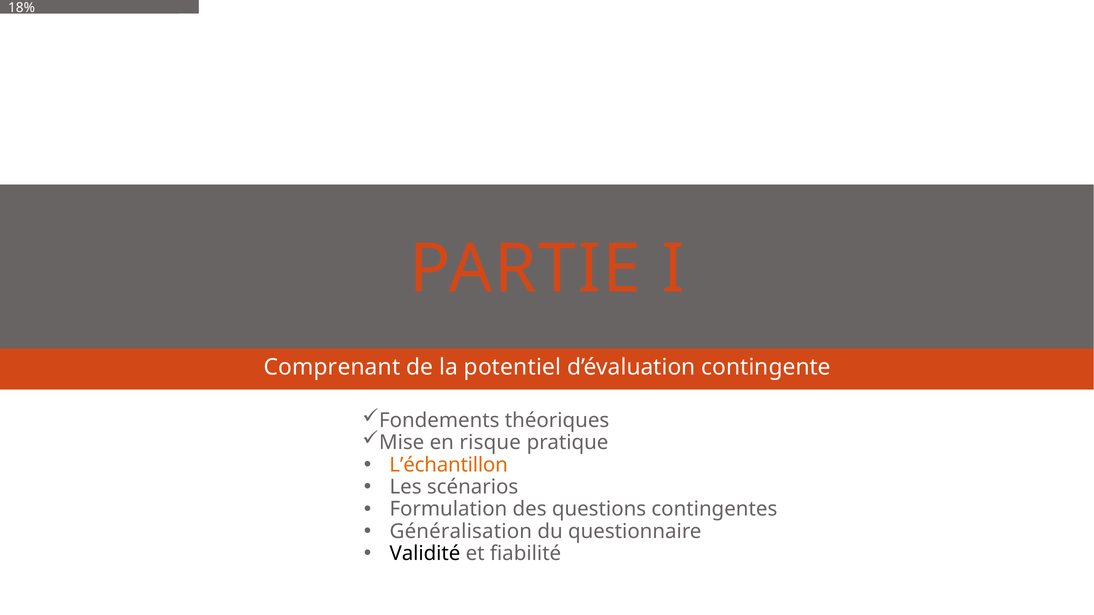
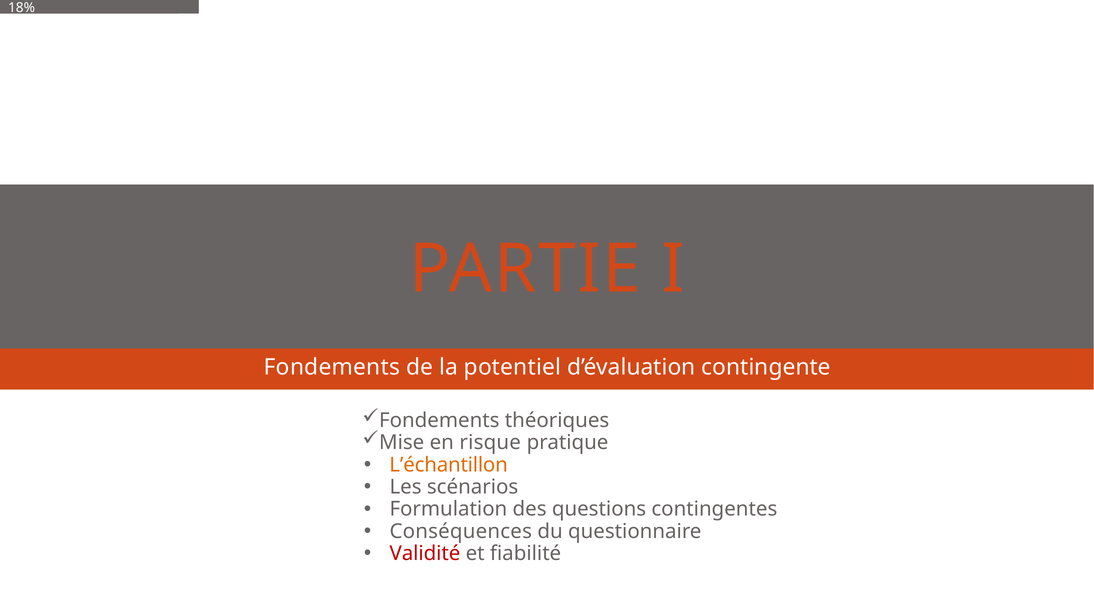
Comprenant: Comprenant -> Fondements (332, 367)
Généralisation: Généralisation -> Conséquences (461, 532)
Validité colour: black -> red (425, 554)
